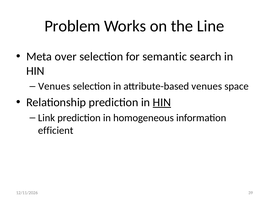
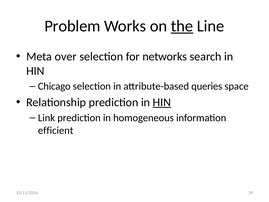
the underline: none -> present (182, 26)
semantic: semantic -> networks (165, 56)
Venues: Venues -> Chicago (54, 86)
attribute-based venues: venues -> queries (207, 86)
